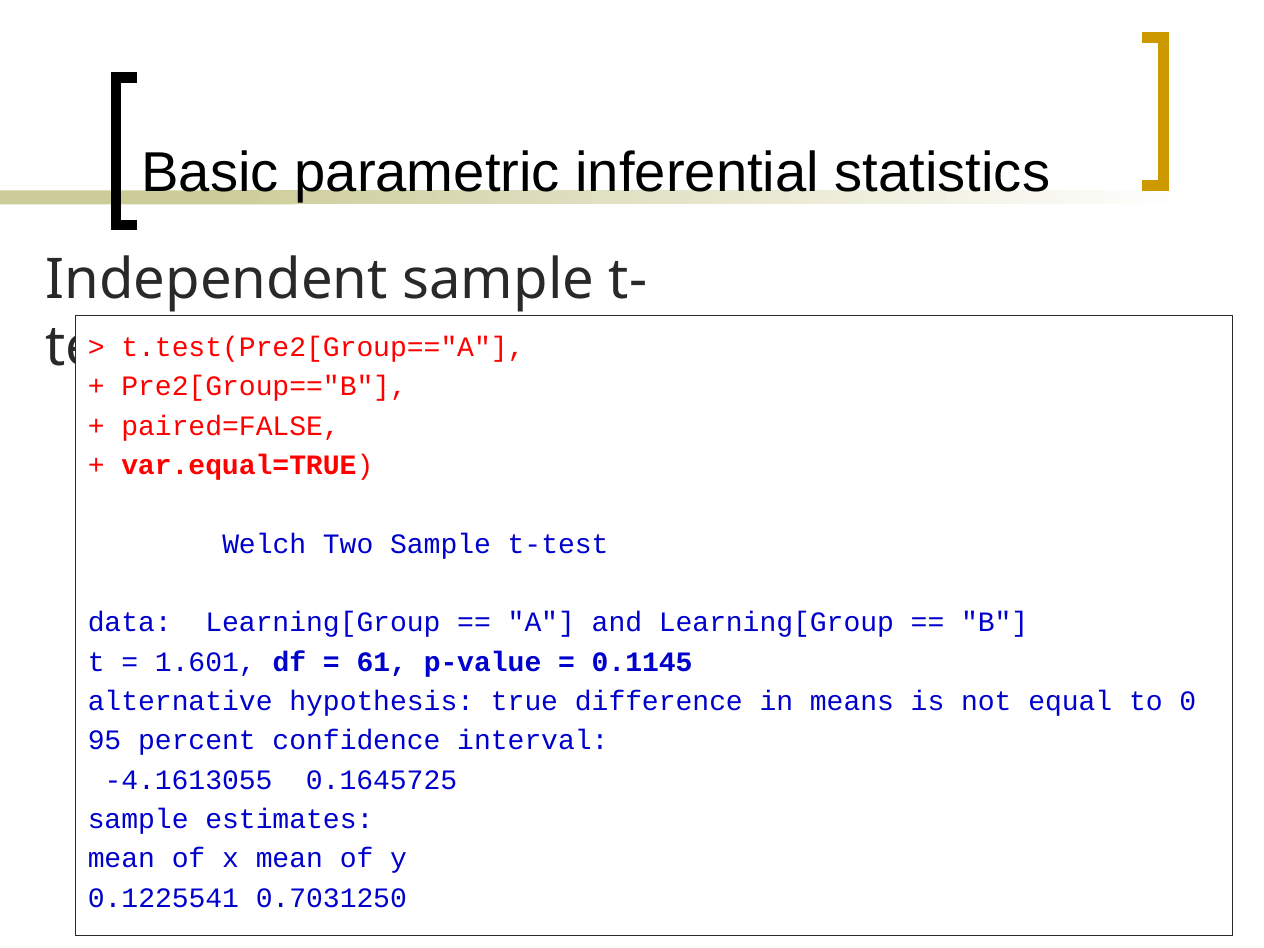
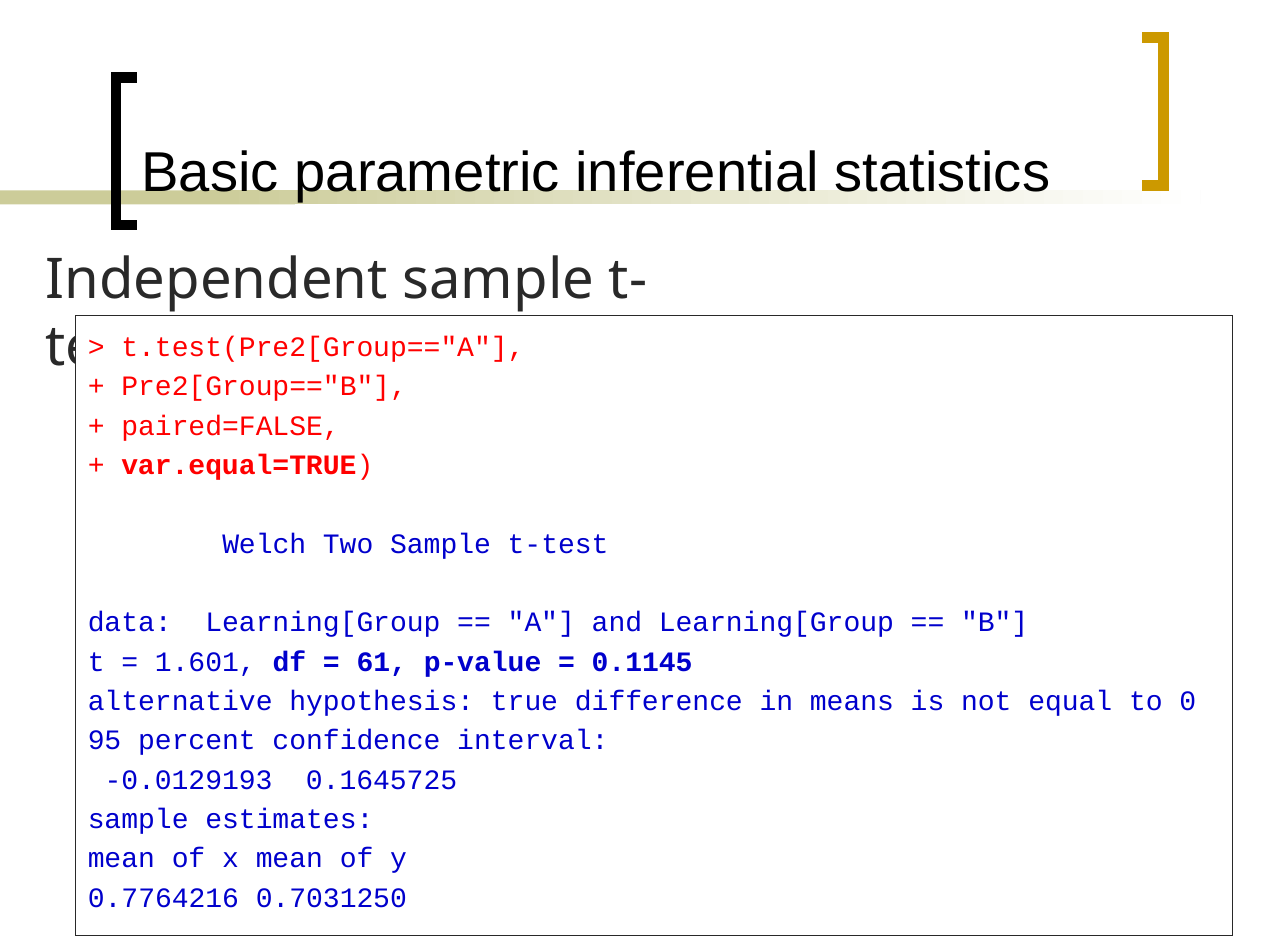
-4.1613055: -4.1613055 -> -0.0129193 (189, 780)
0.1225541: 0.1225541 -> 0.7764216 (163, 898)
